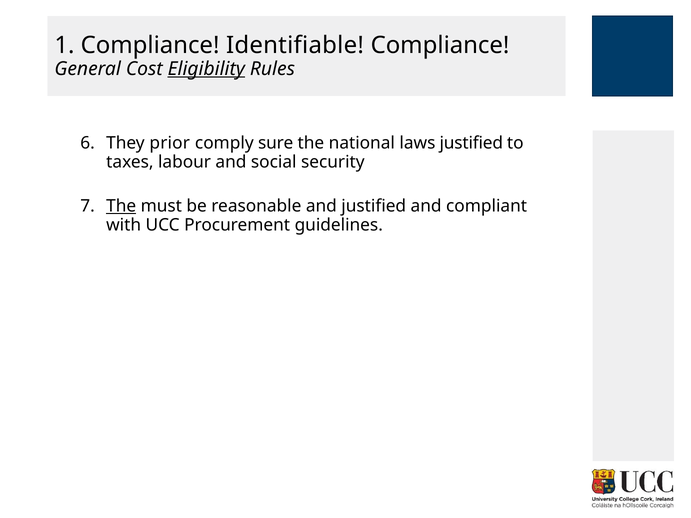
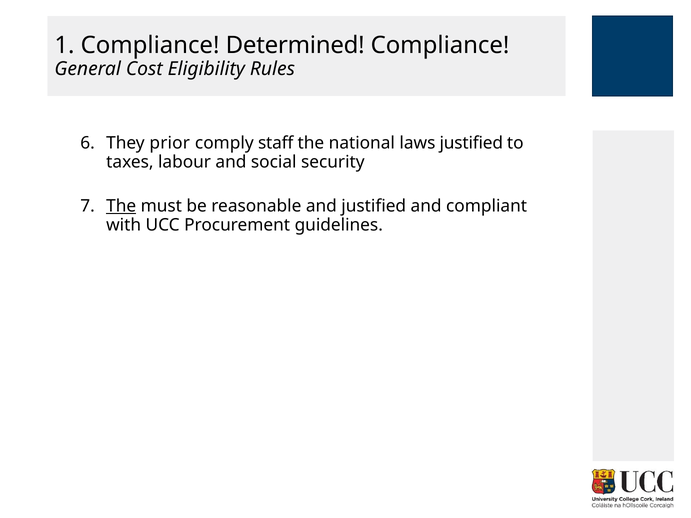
Identifiable: Identifiable -> Determined (295, 45)
Eligibility underline: present -> none (206, 69)
sure: sure -> staff (276, 143)
